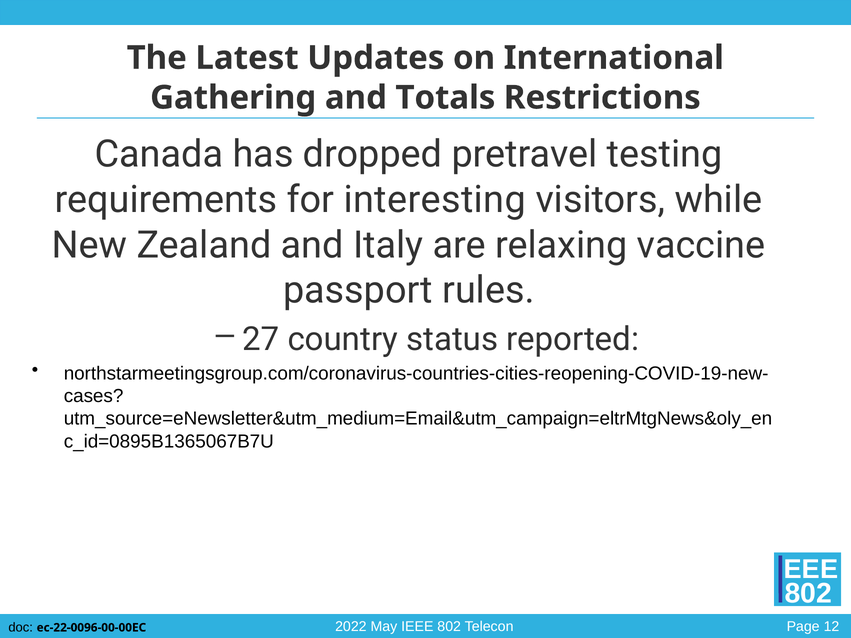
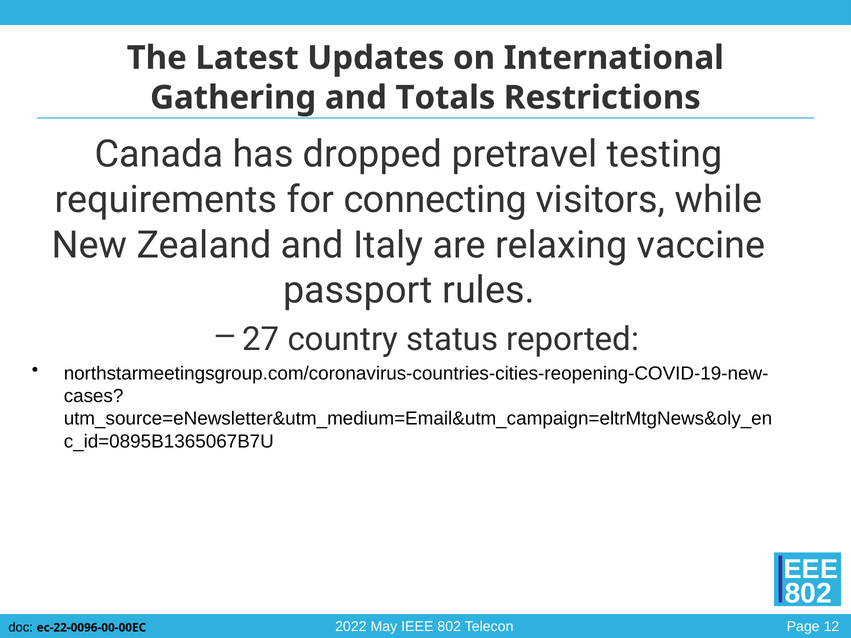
interesting: interesting -> connecting (435, 200)
